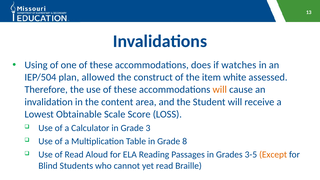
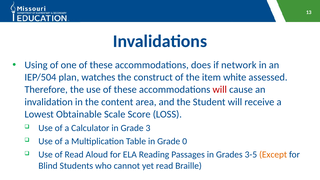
watches: watches -> network (239, 65)
allowed: allowed -> watches (98, 77)
will colour: orange -> red (220, 90)
8: 8 -> 0 (185, 141)
